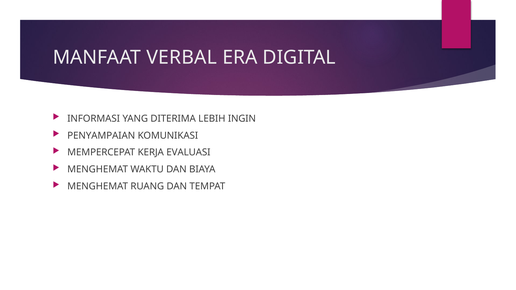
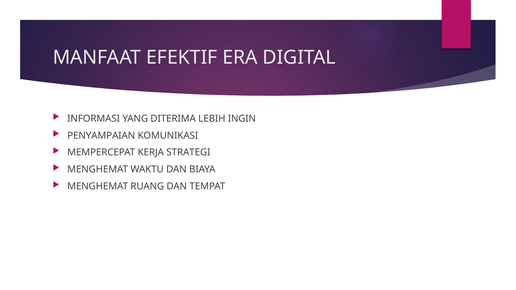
VERBAL: VERBAL -> EFEKTIF (182, 58)
EVALUASI: EVALUASI -> STRATEGI (188, 153)
